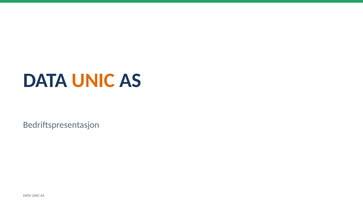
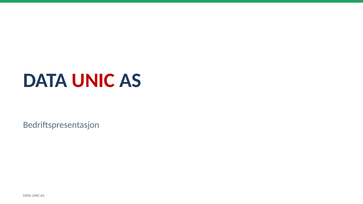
UNIC colour: orange -> red (93, 81)
